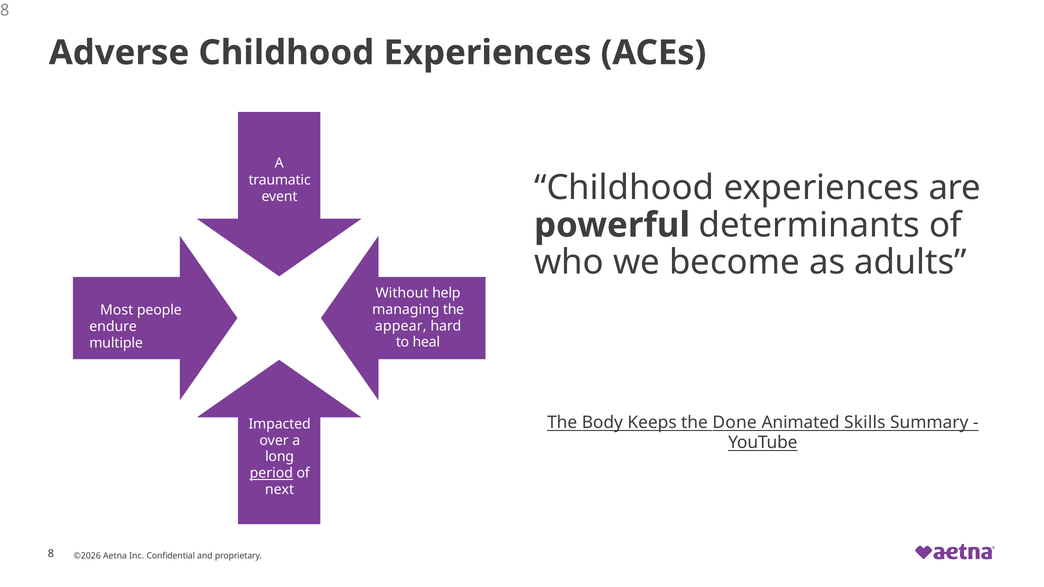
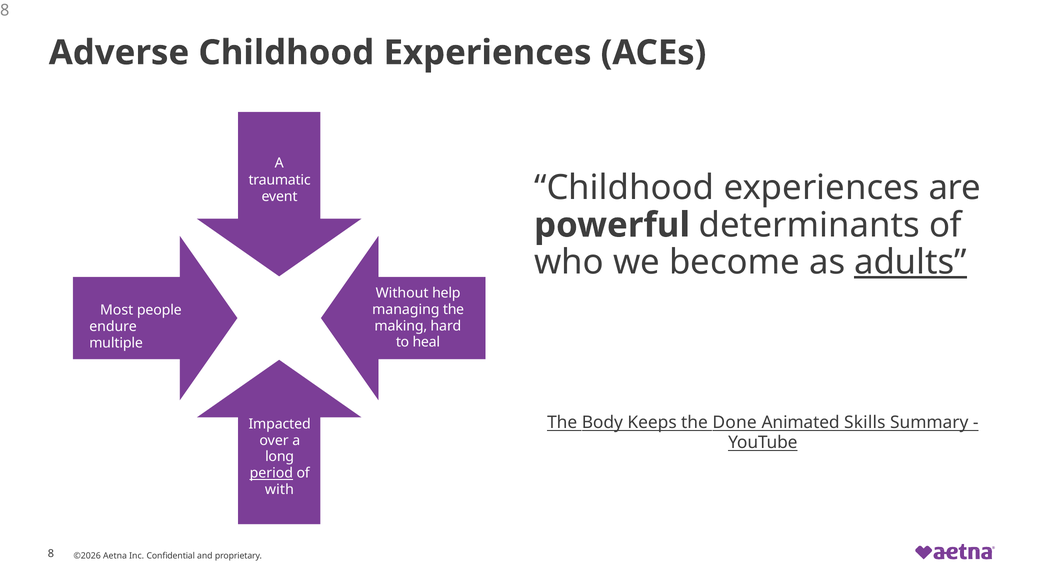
adults underline: none -> present (911, 262)
appear: appear -> making (401, 326)
next: next -> with (279, 490)
